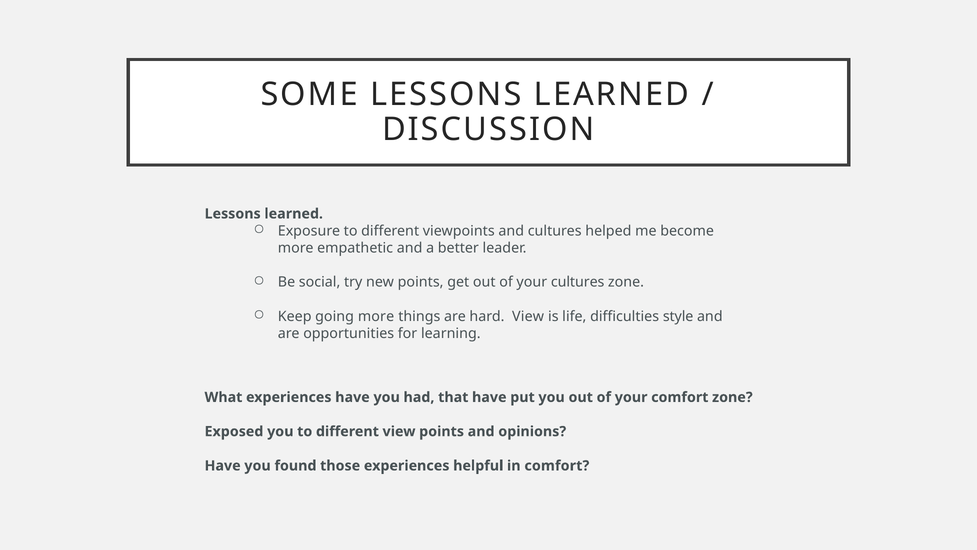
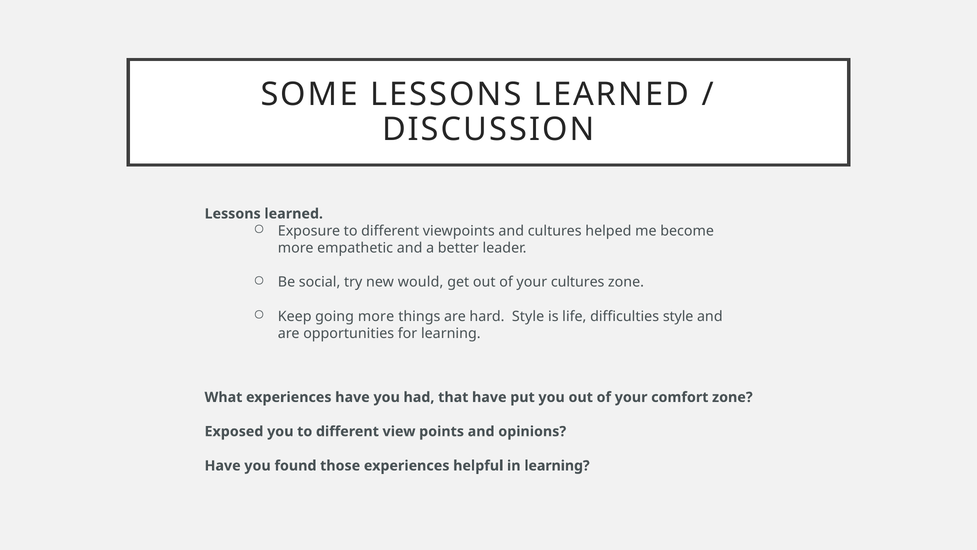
new points: points -> would (421, 282)
hard View: View -> Style (528, 316)
in comfort: comfort -> learning (557, 465)
